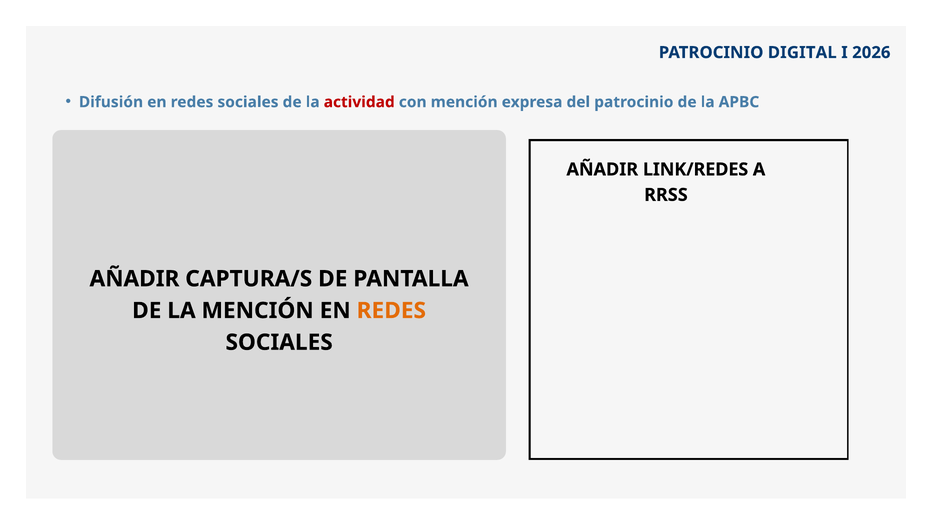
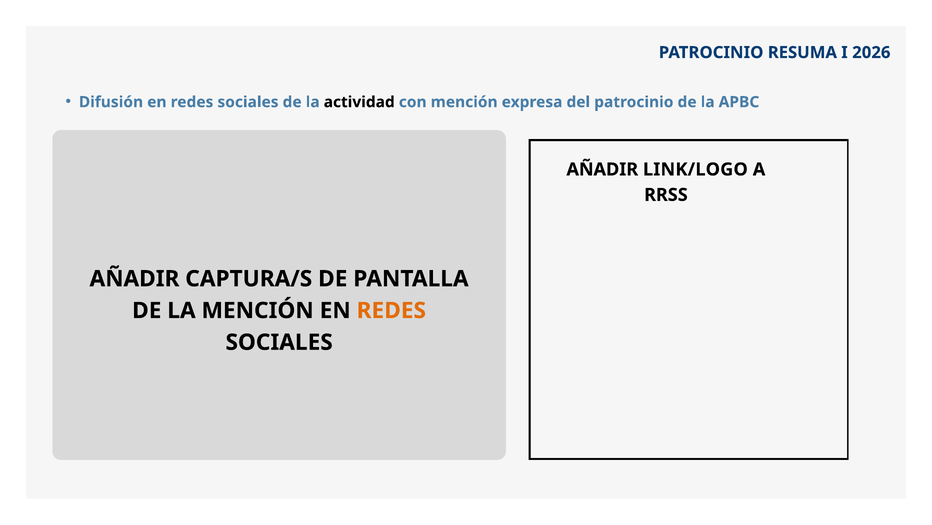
DIGITAL: DIGITAL -> RESUMA (802, 52)
actividad colour: red -> black (359, 102)
LINK/REDES: LINK/REDES -> LINK/LOGO (695, 169)
